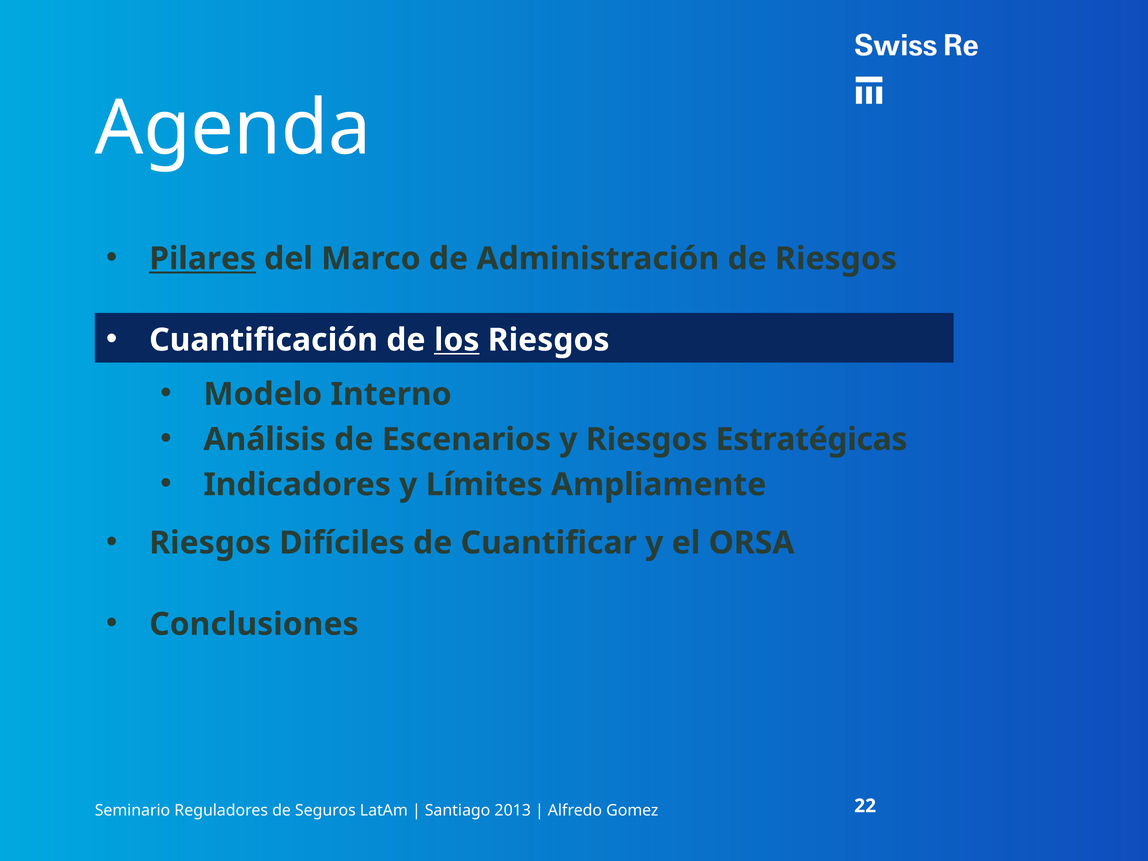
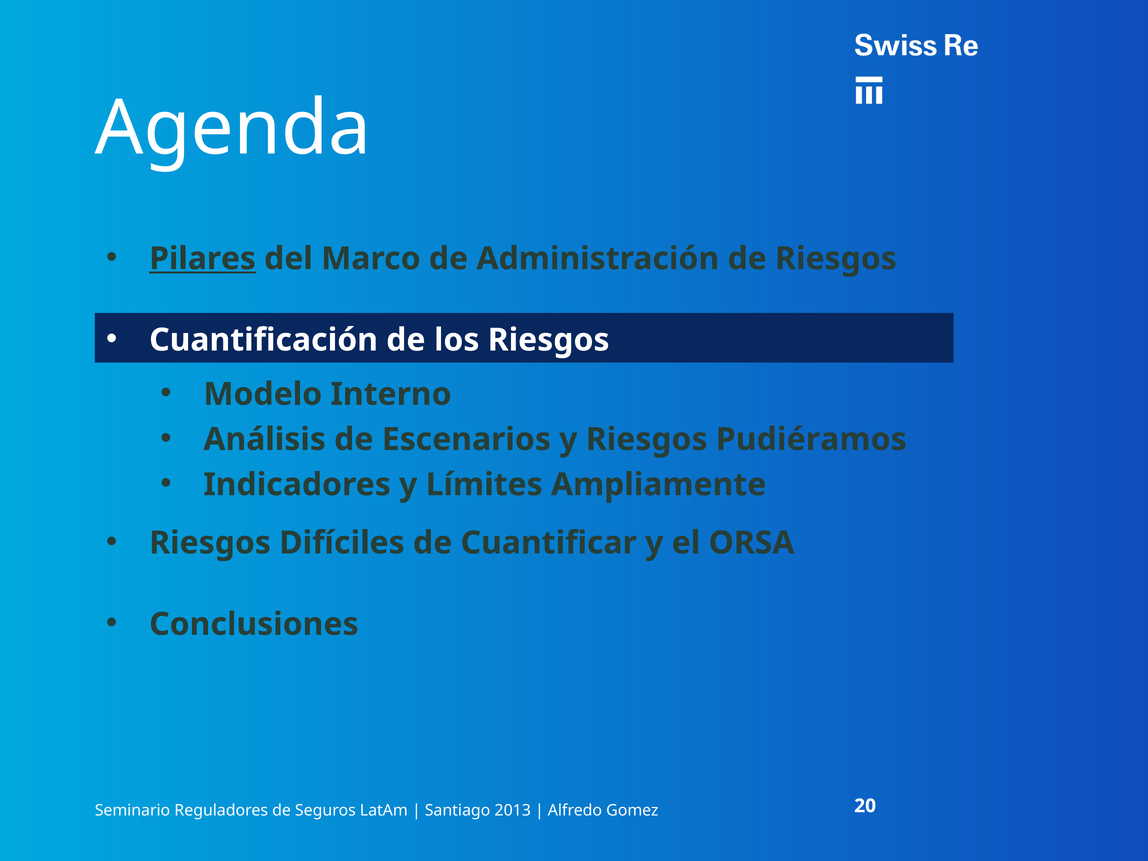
los underline: present -> none (457, 340)
Estratégicas: Estratégicas -> Pudiéramos (811, 439)
22: 22 -> 20 (865, 806)
